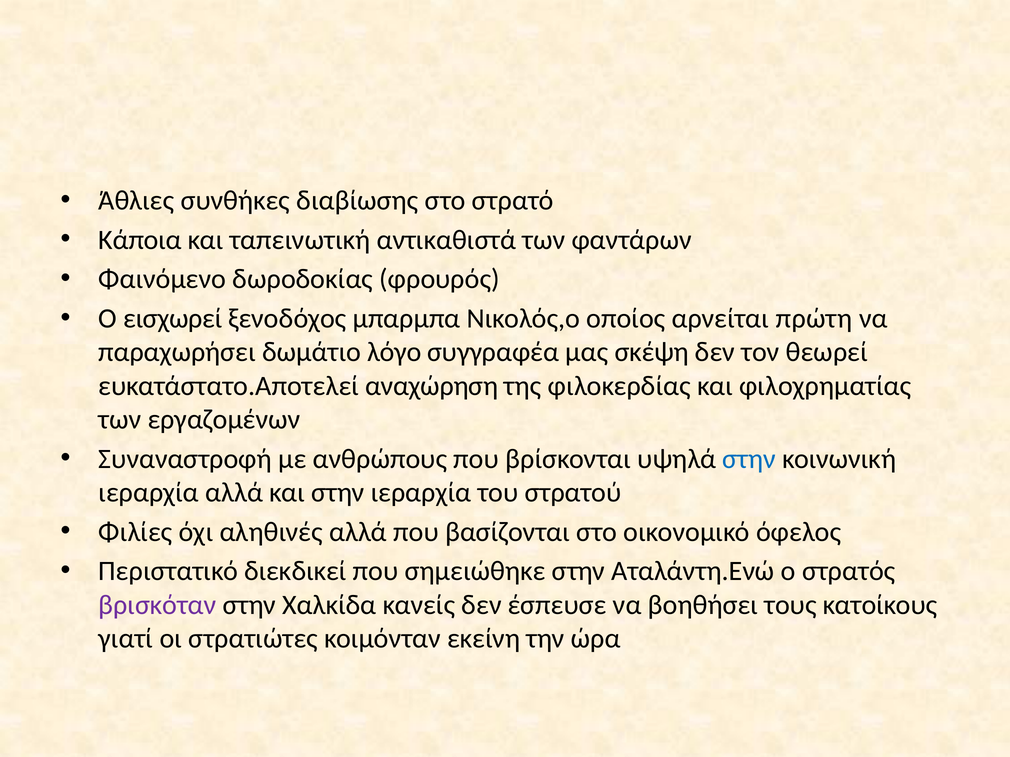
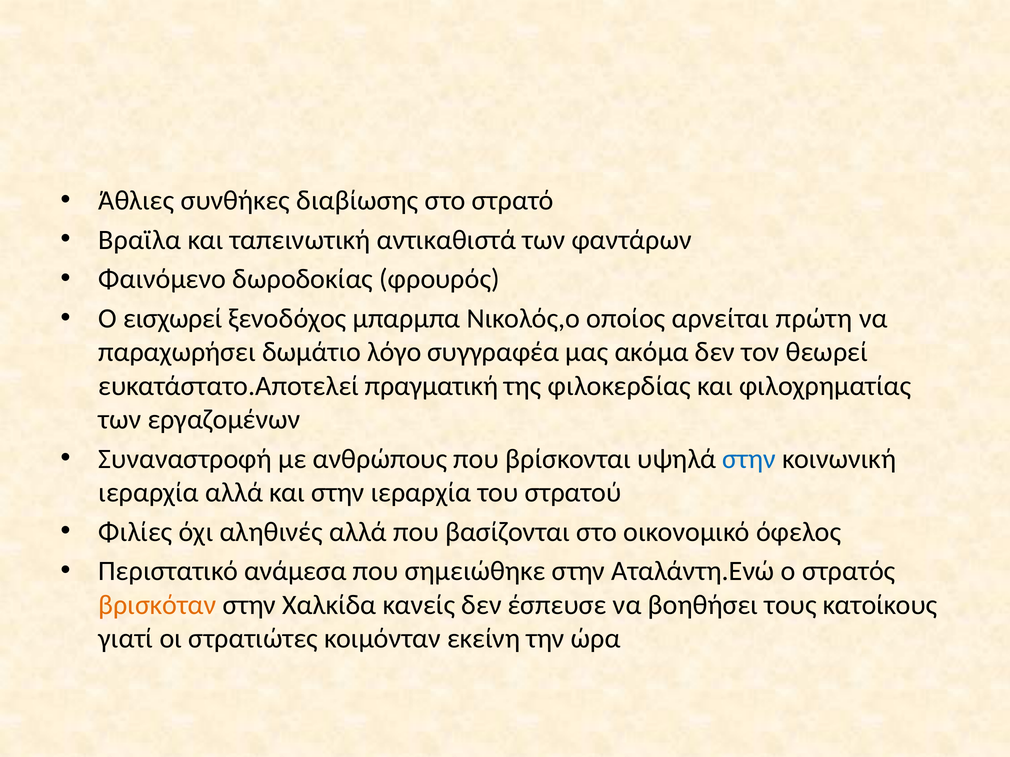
Κάποια: Κάποια -> Βραϊλα (140, 240)
σκέψη: σκέψη -> ακόμα (652, 352)
αναχώρηση: αναχώρηση -> πραγματική (432, 386)
διεκδικεί: διεκδικεί -> ανάμεσα (295, 571)
βρισκόταν colour: purple -> orange (157, 605)
